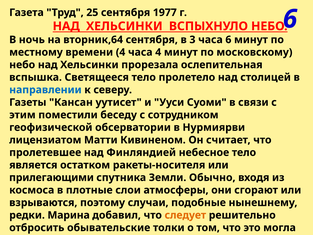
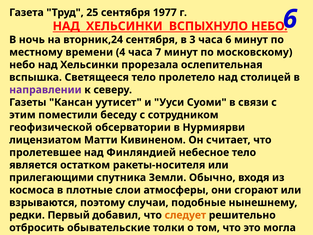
вторник,64: вторник,64 -> вторник,24 (93, 40)
часа 4: 4 -> 7 (158, 52)
направлении colour: blue -> purple (45, 90)
Марина: Марина -> Первый (69, 215)
